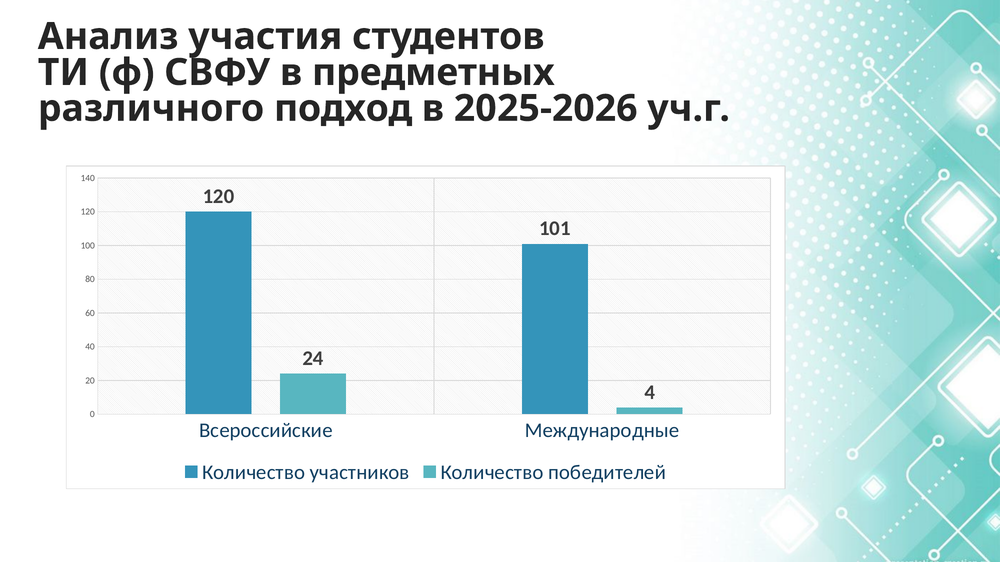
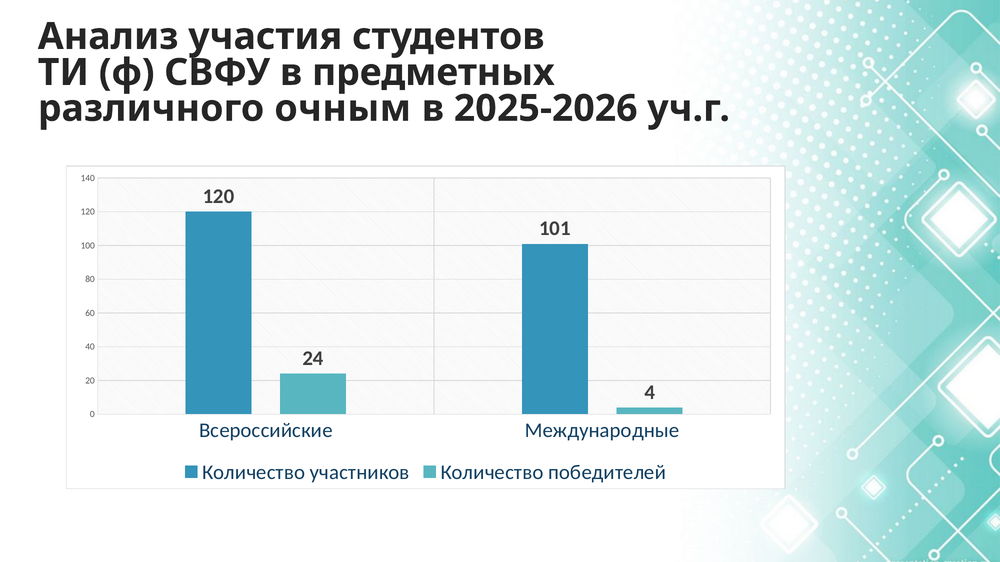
подход: подход -> очным (343, 109)
